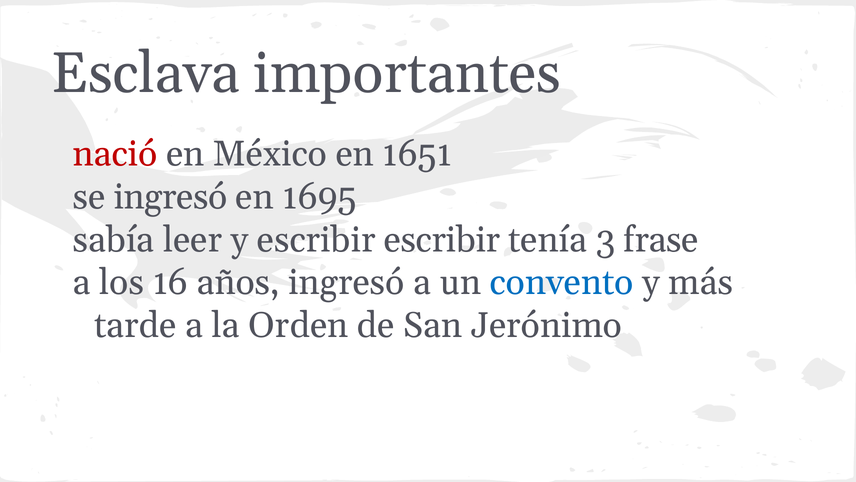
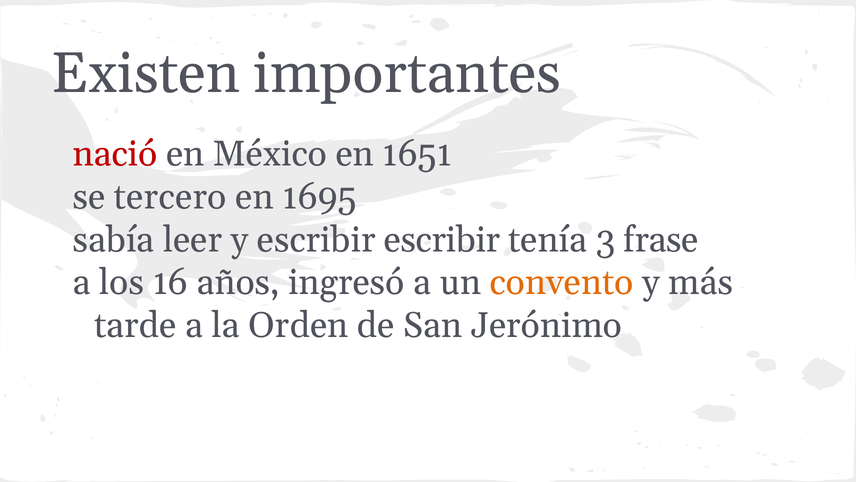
Esclava: Esclava -> Existen (146, 74)
se ingresó: ingresó -> tercero (170, 197)
convento colour: blue -> orange (562, 282)
